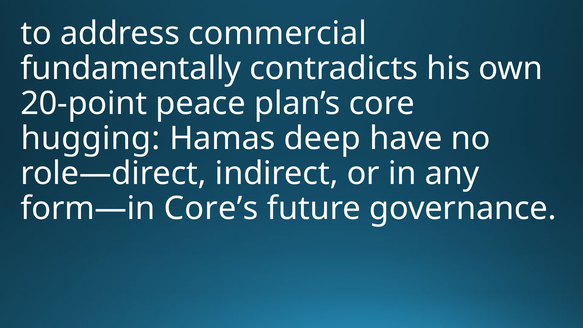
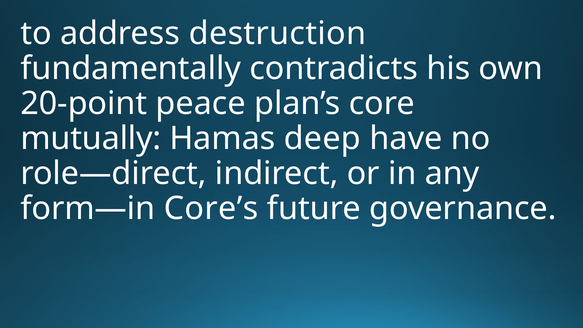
commercial: commercial -> destruction (277, 34)
hugging: hugging -> mutually (91, 138)
